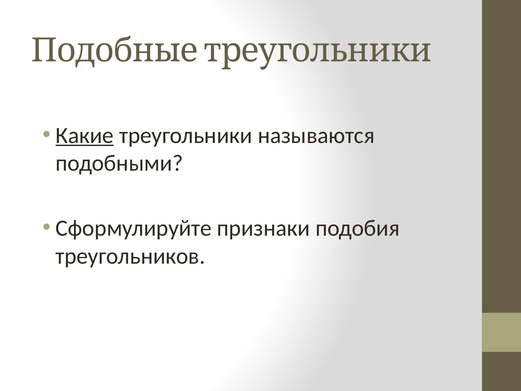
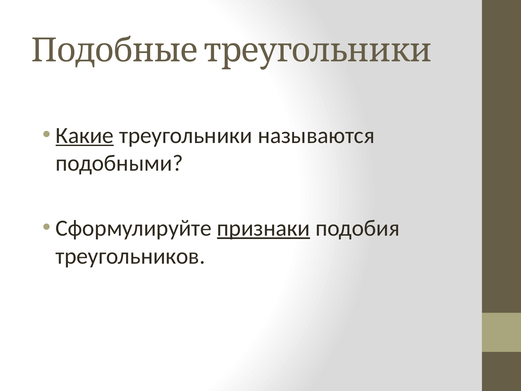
признаки underline: none -> present (263, 228)
